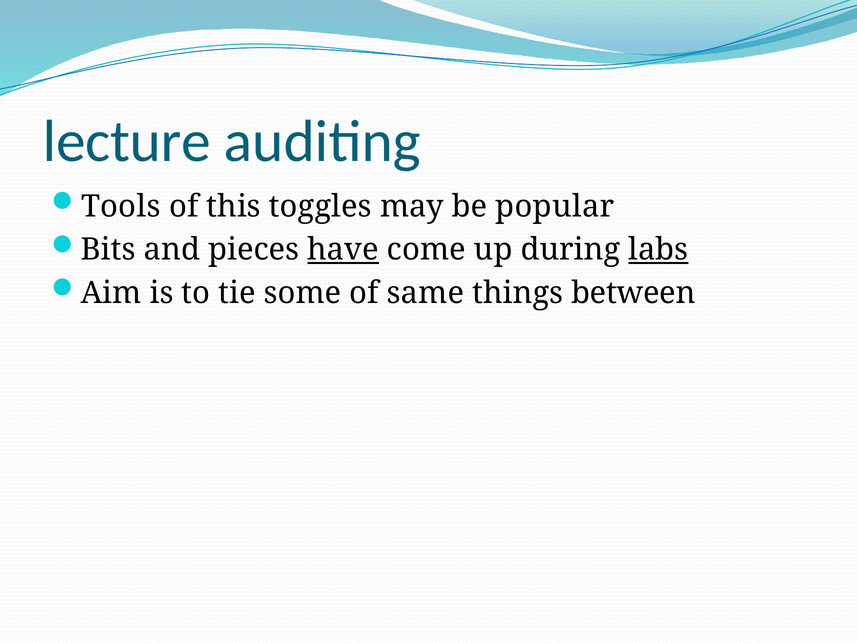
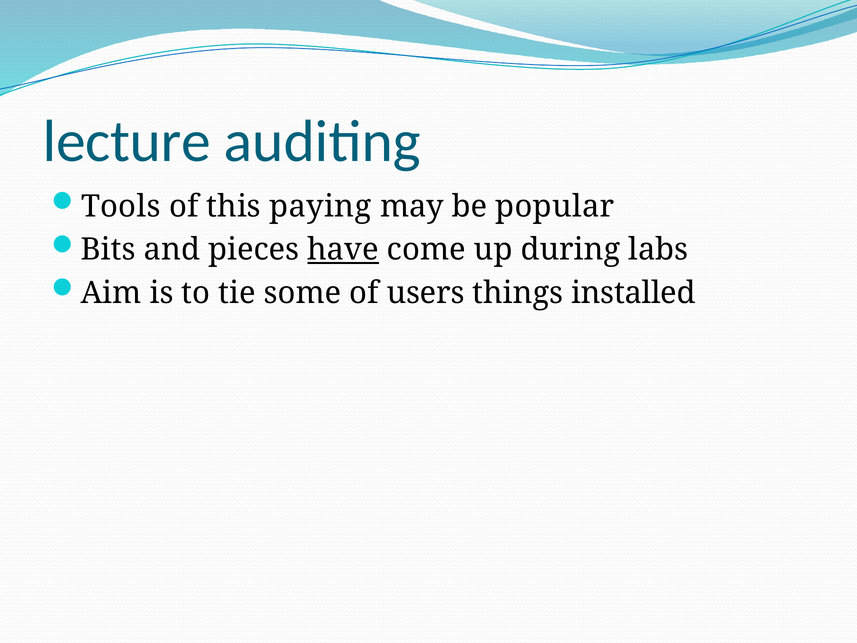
toggles: toggles -> paying (320, 206)
labs underline: present -> none (658, 250)
same: same -> users (426, 293)
between: between -> installed (633, 293)
